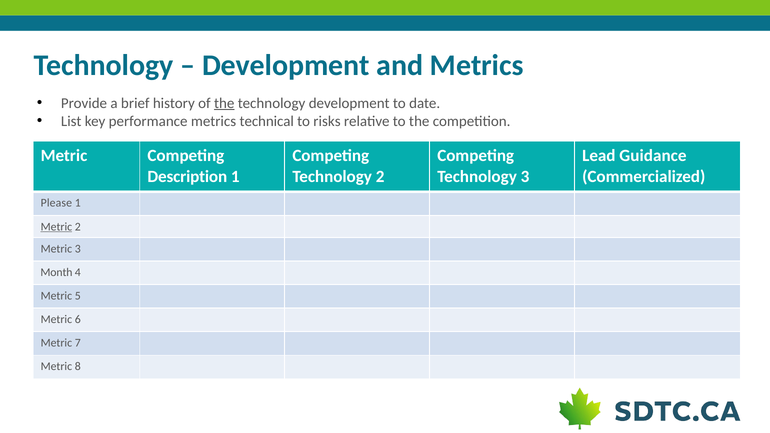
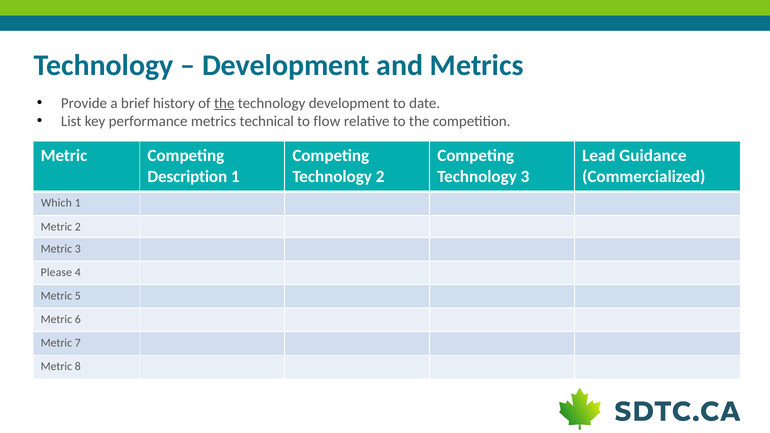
risks: risks -> flow (327, 121)
Please: Please -> Which (56, 203)
Metric underline: present -> none (56, 227)
Month: Month -> Please (56, 273)
